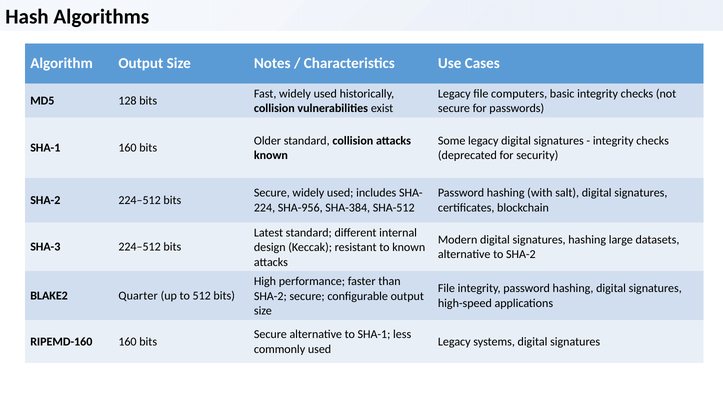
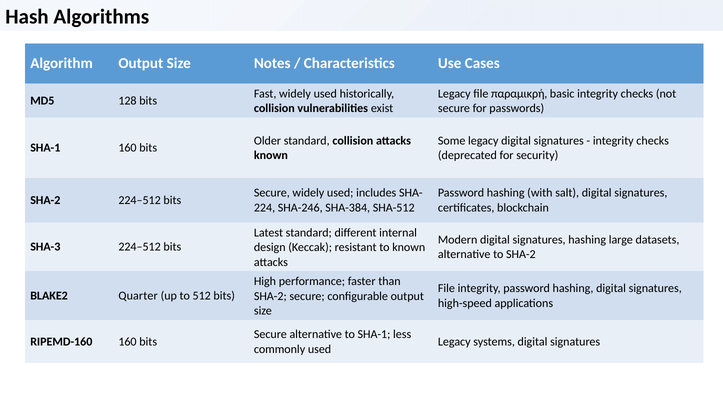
computers: computers -> παραμικρή (519, 93)
SHA-956: SHA-956 -> SHA-246 (300, 207)
